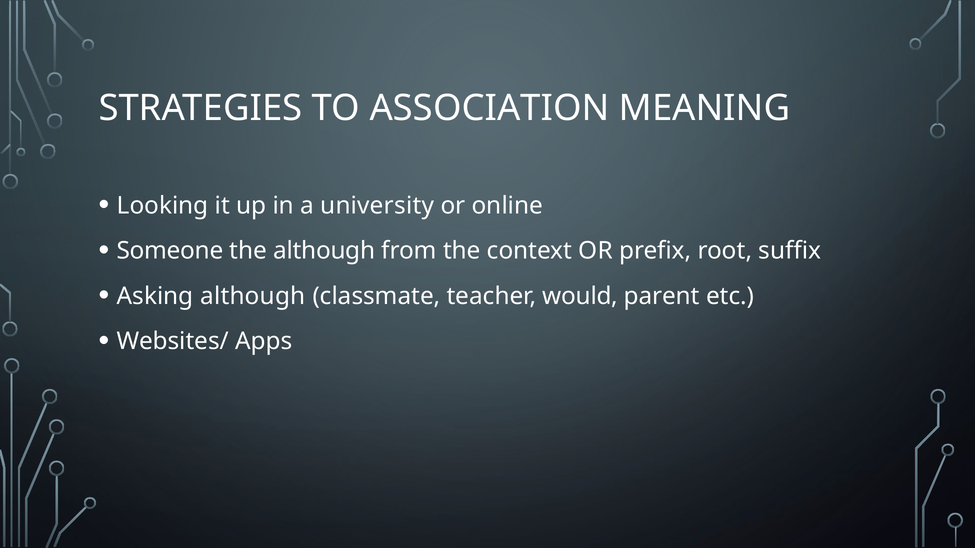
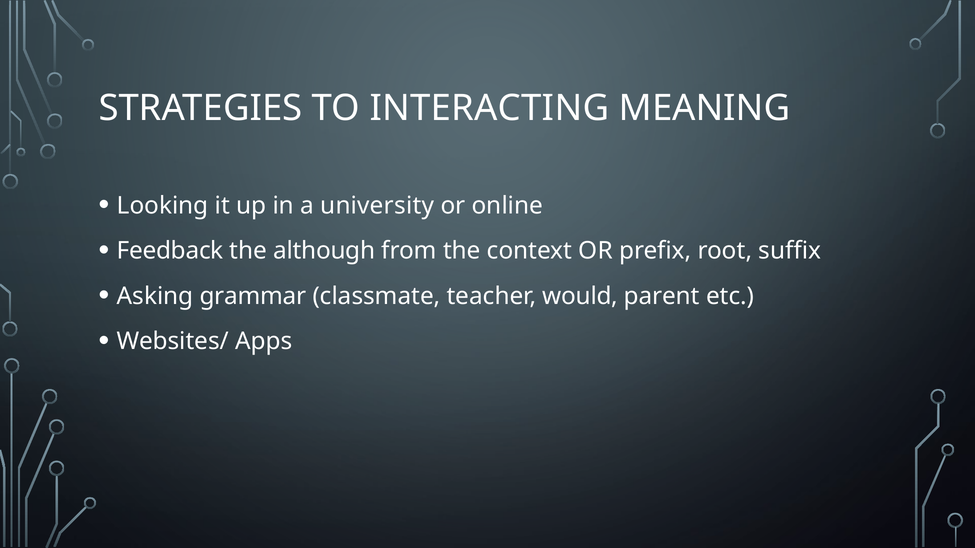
ASSOCIATION: ASSOCIATION -> INTERACTING (489, 108)
Someone: Someone -> Feedback (170, 251)
Asking although: although -> grammar (253, 296)
